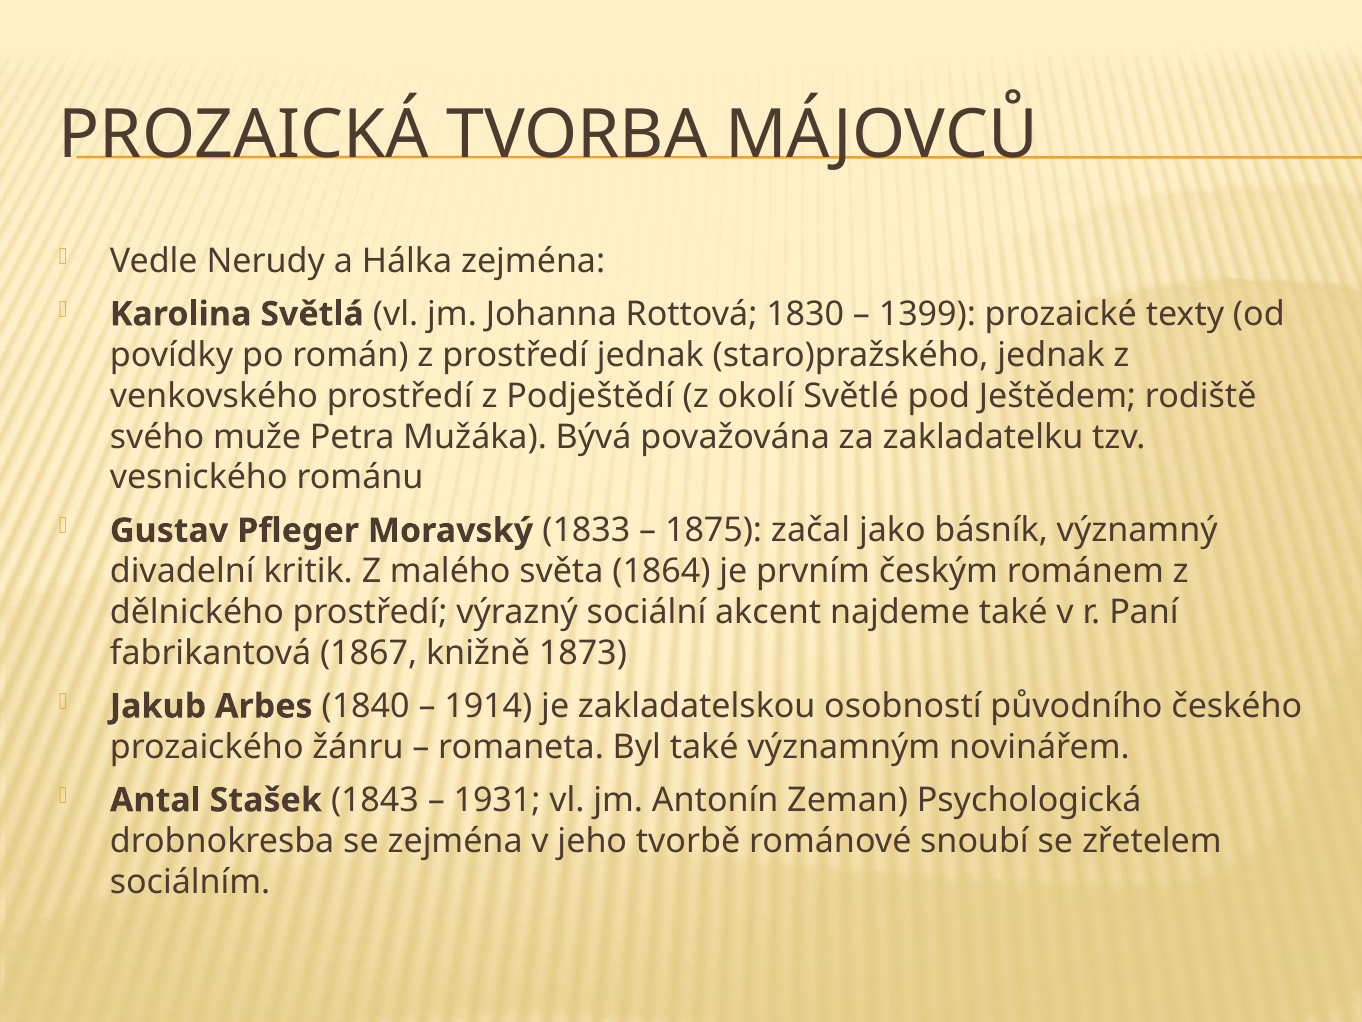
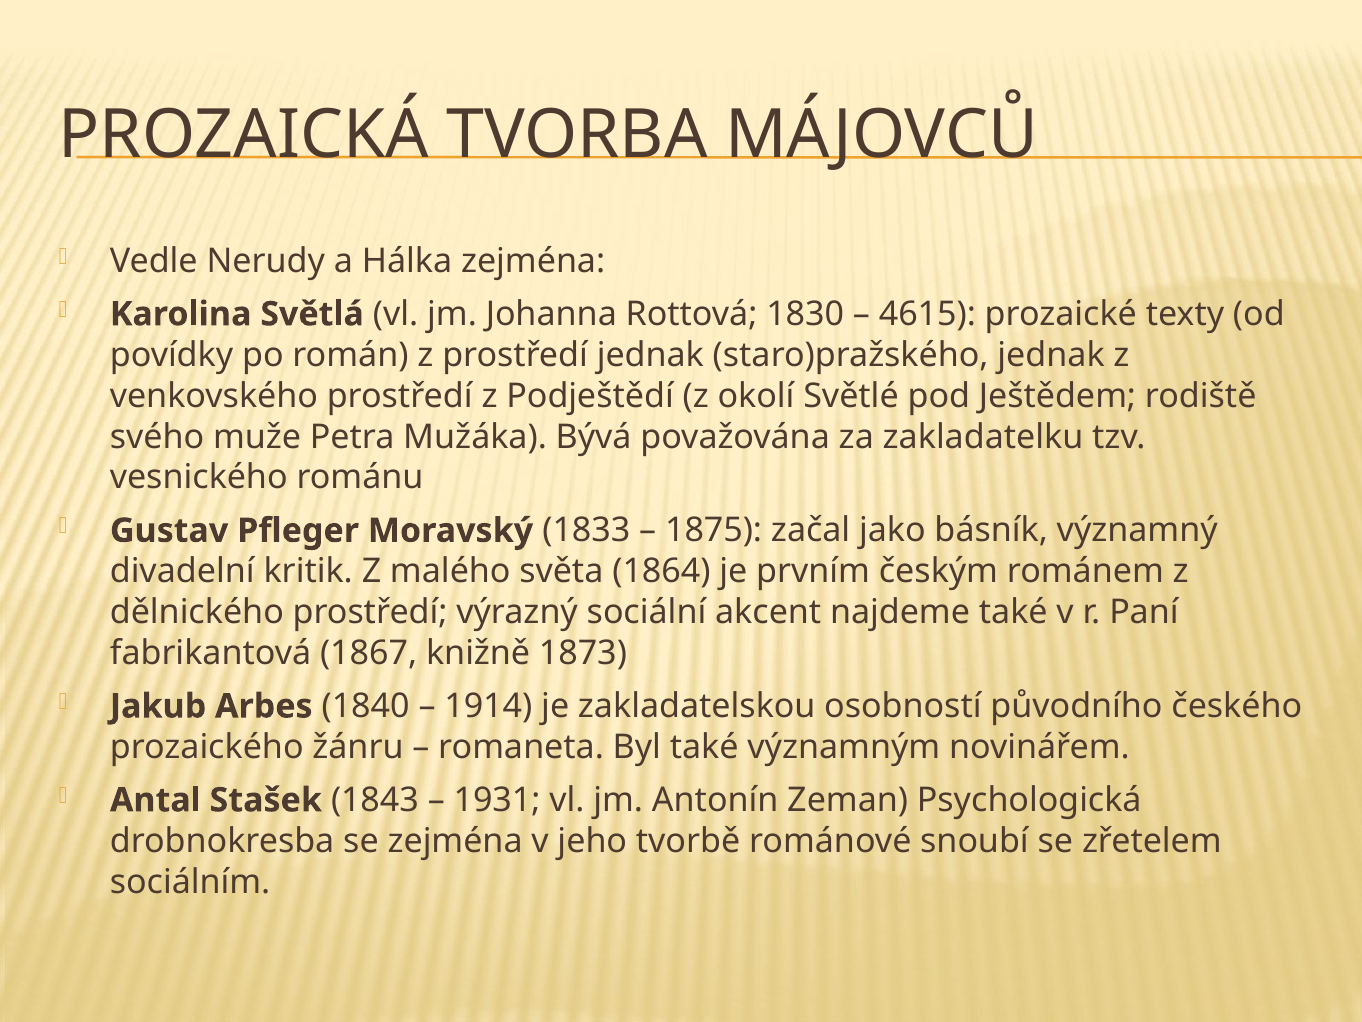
1399: 1399 -> 4615 (927, 314)
